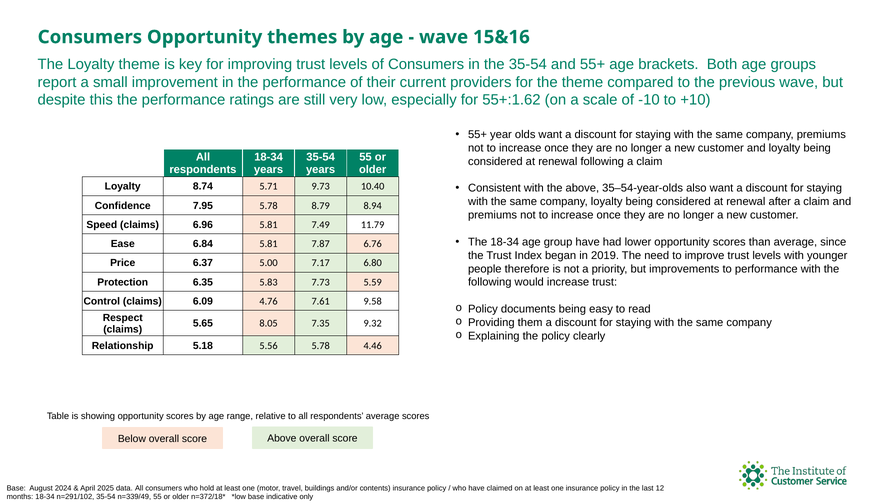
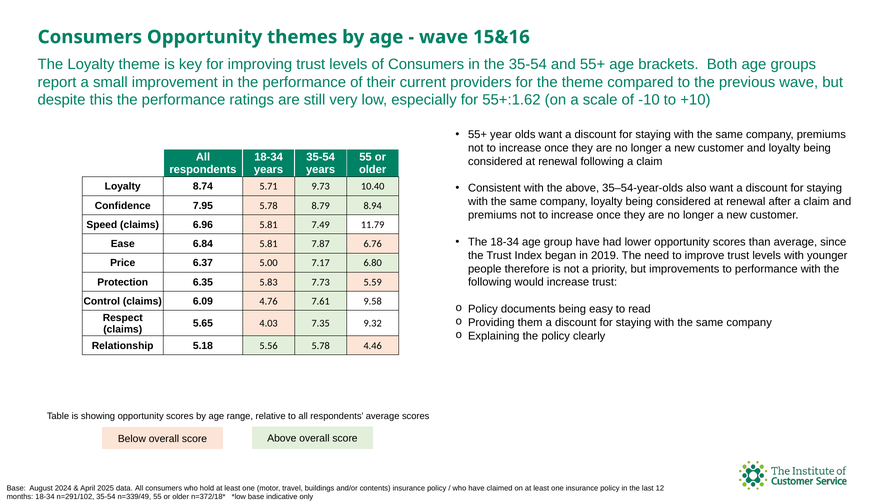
8.05: 8.05 -> 4.03 (269, 324)
